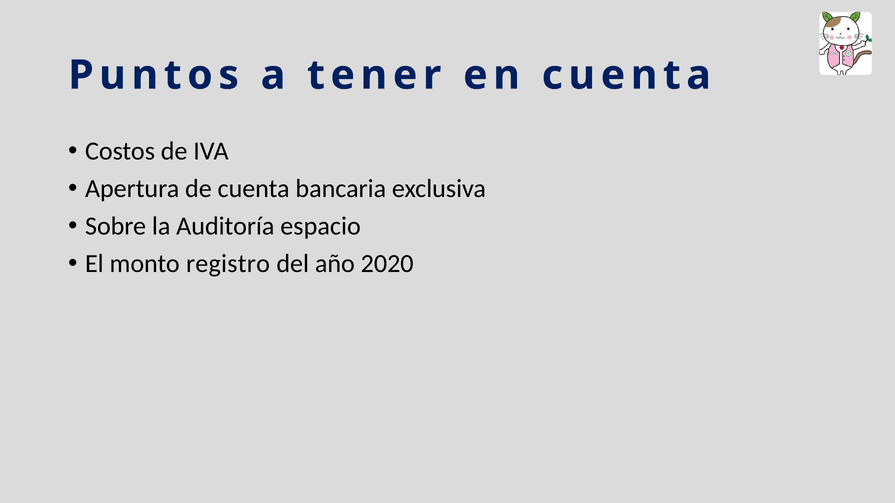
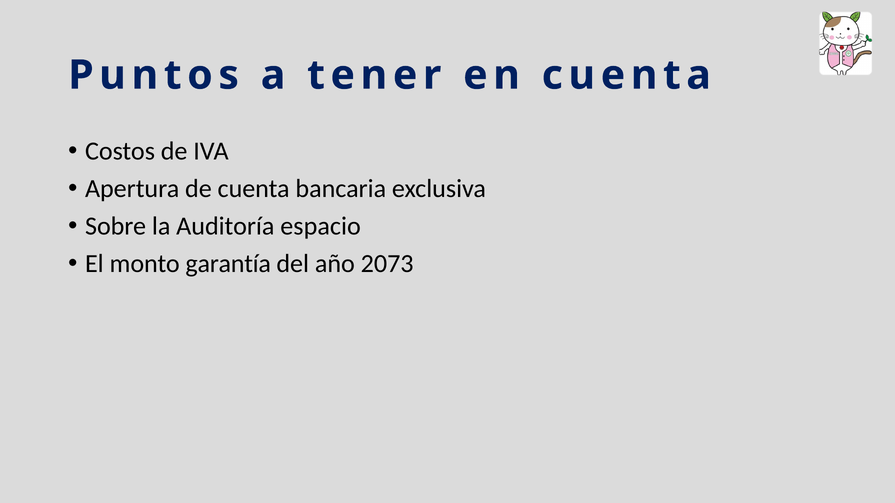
registro: registro -> garantía (228, 264)
2020: 2020 -> 2073 (387, 264)
